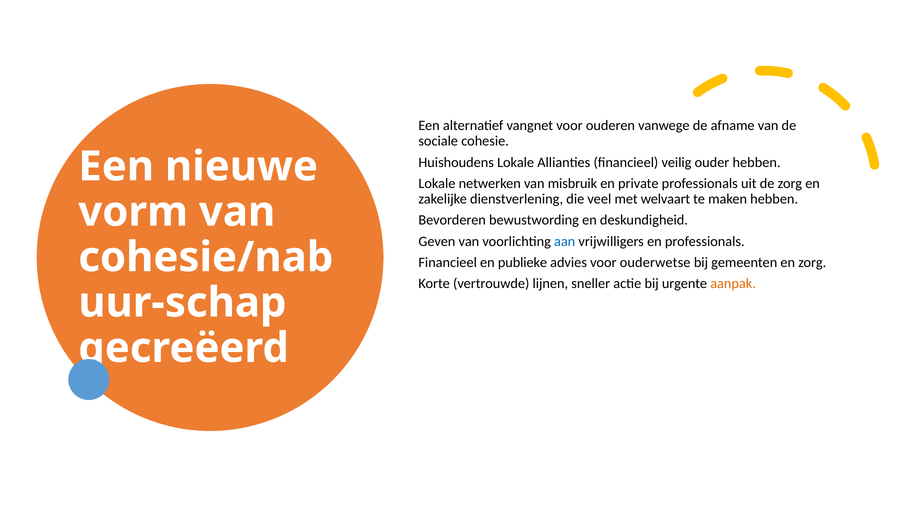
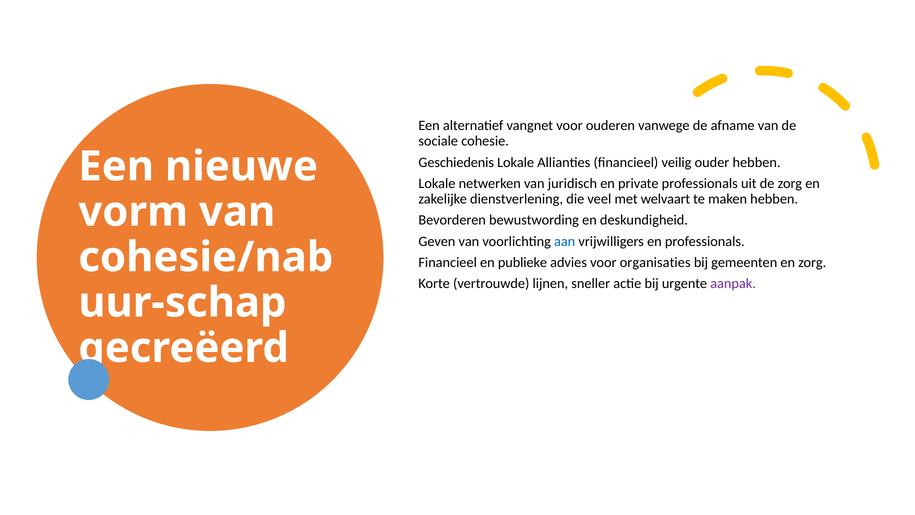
Huishoudens: Huishoudens -> Geschiedenis (456, 162)
misbruik: misbruik -> juridisch (572, 183)
ouderwetse: ouderwetse -> organisaties (655, 262)
aanpak colour: orange -> purple (733, 284)
